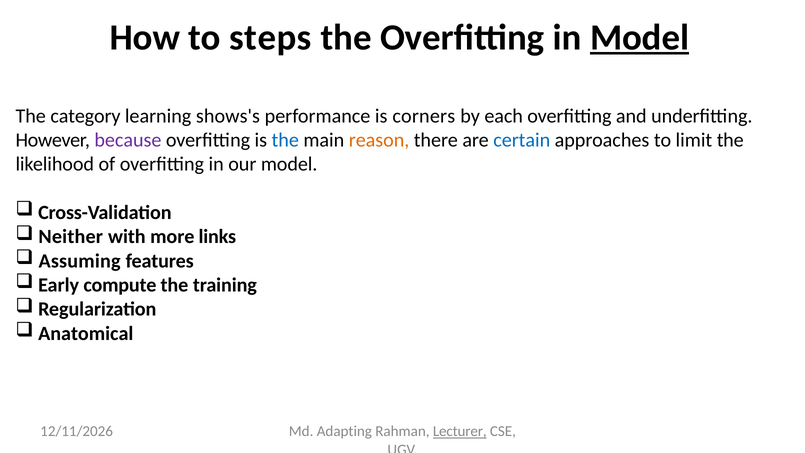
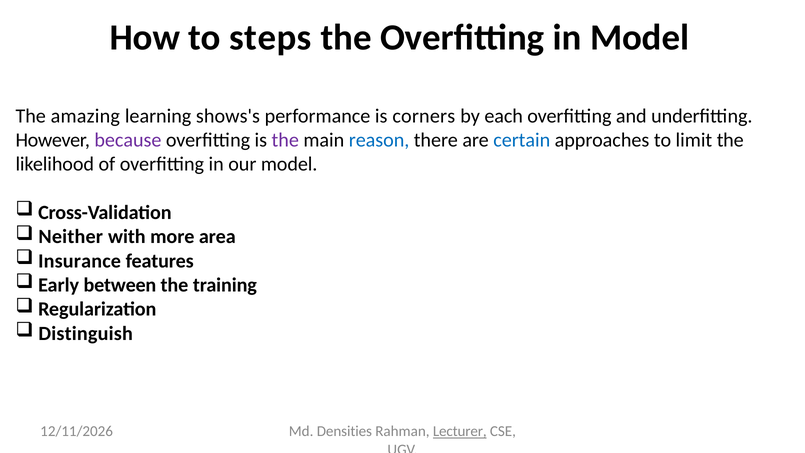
Model underline: present -> none (640, 37)
category: category -> amazing (85, 116)
the colour: blue -> purple (285, 140)
reason colour: orange -> blue (379, 140)
links: links -> area (217, 237)
Assuming: Assuming -> Insurance (80, 261)
compute: compute -> between (120, 285)
Anatomical: Anatomical -> Distinguish (86, 333)
Adapting: Adapting -> Densities (344, 431)
